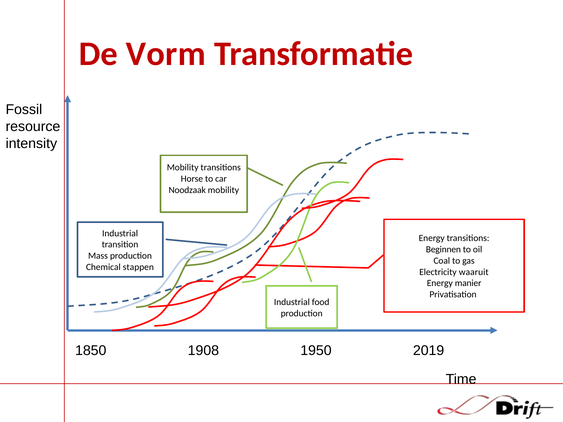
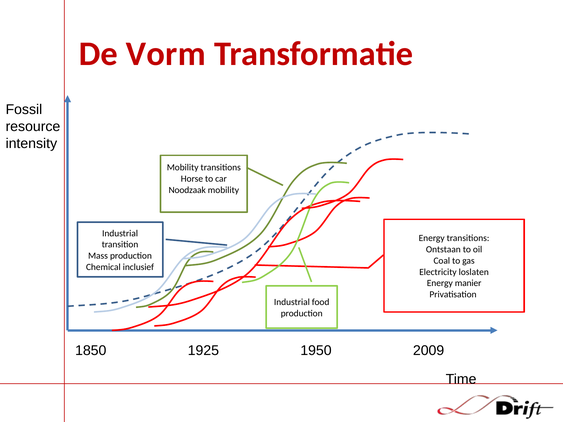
Beginnen: Beginnen -> Ontstaan (443, 250)
stappen: stappen -> inclusief (138, 267)
waaruit: waaruit -> loslaten (474, 272)
1908: 1908 -> 1925 (203, 351)
2019: 2019 -> 2009 (429, 351)
